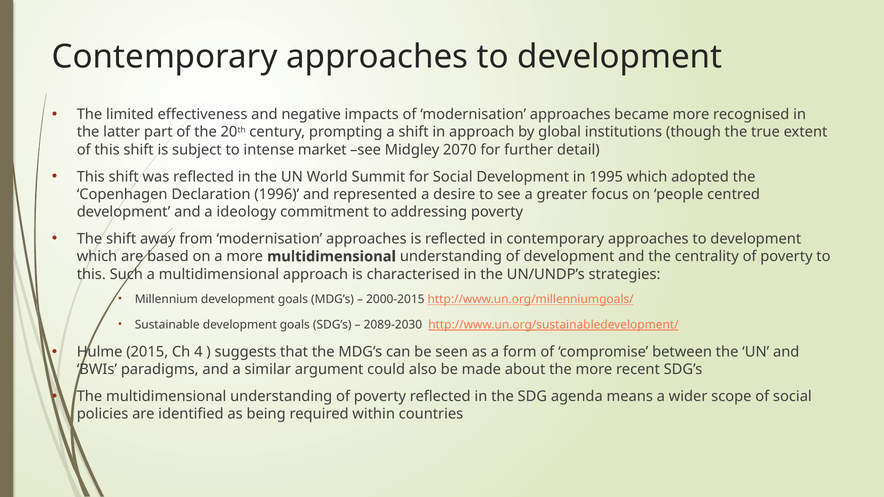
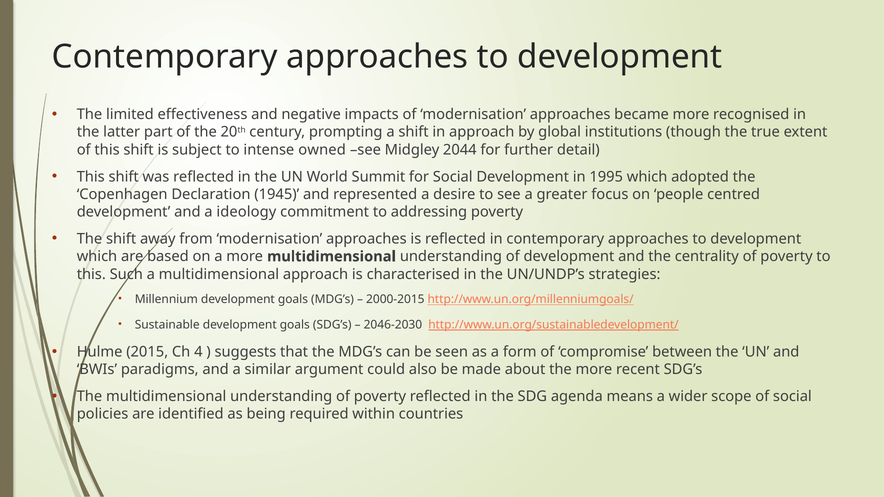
market: market -> owned (322, 150)
2070: 2070 -> 2044 (460, 150)
1996: 1996 -> 1945 (277, 194)
2089-2030: 2089-2030 -> 2046-2030 (393, 325)
